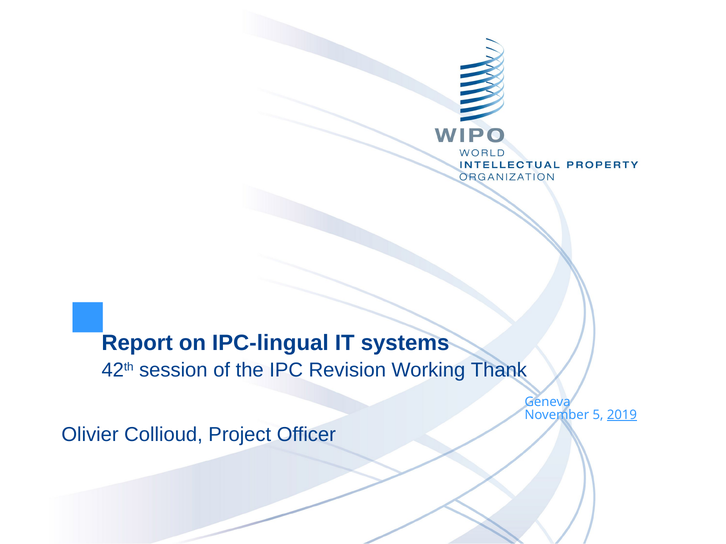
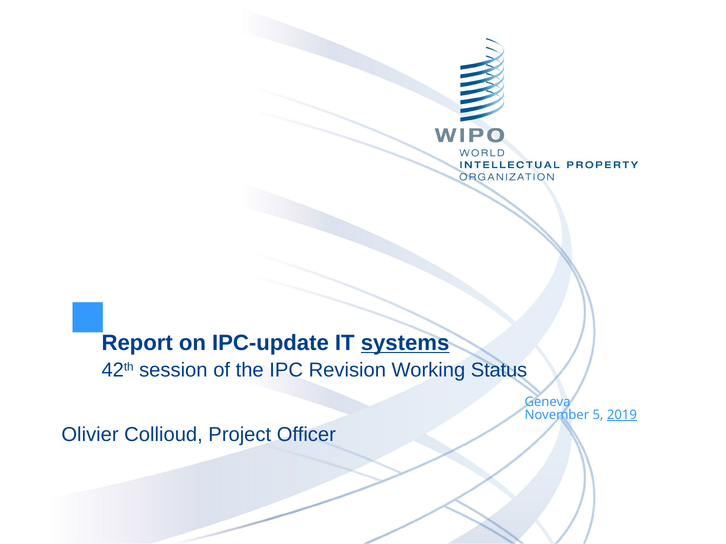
IPC-lingual: IPC-lingual -> IPC-update (270, 343)
systems underline: none -> present (405, 343)
Thank: Thank -> Status (499, 370)
